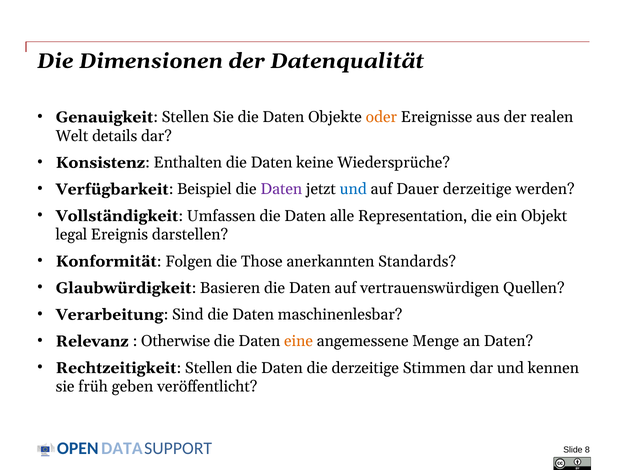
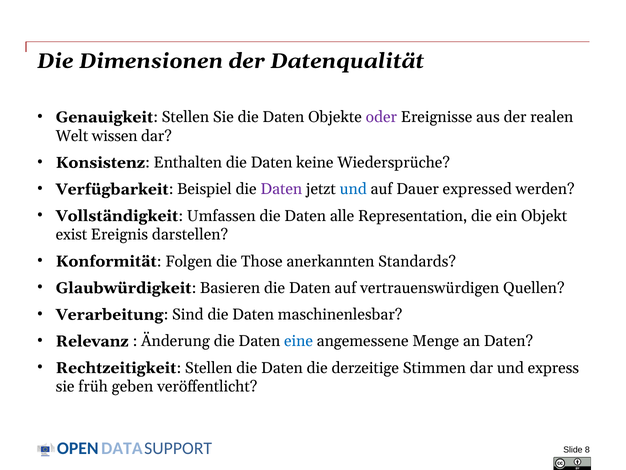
oder colour: orange -> purple (381, 117)
details: details -> wissen (115, 136)
Dauer derzeitige: derzeitige -> expressed (477, 189)
legal: legal -> exist (71, 234)
Otherwise: Otherwise -> Änderung (175, 341)
eine colour: orange -> blue (299, 341)
kennen: kennen -> express (553, 368)
